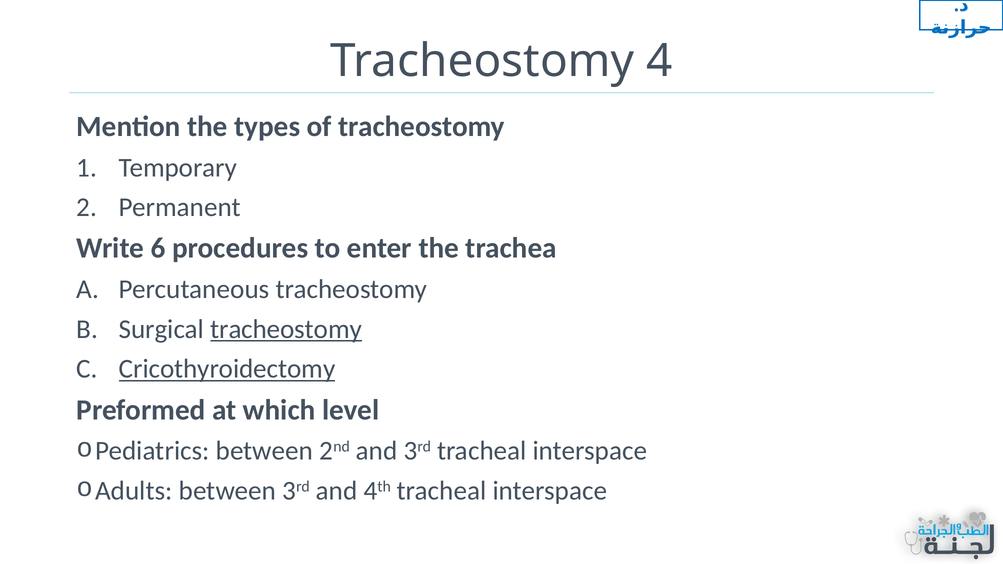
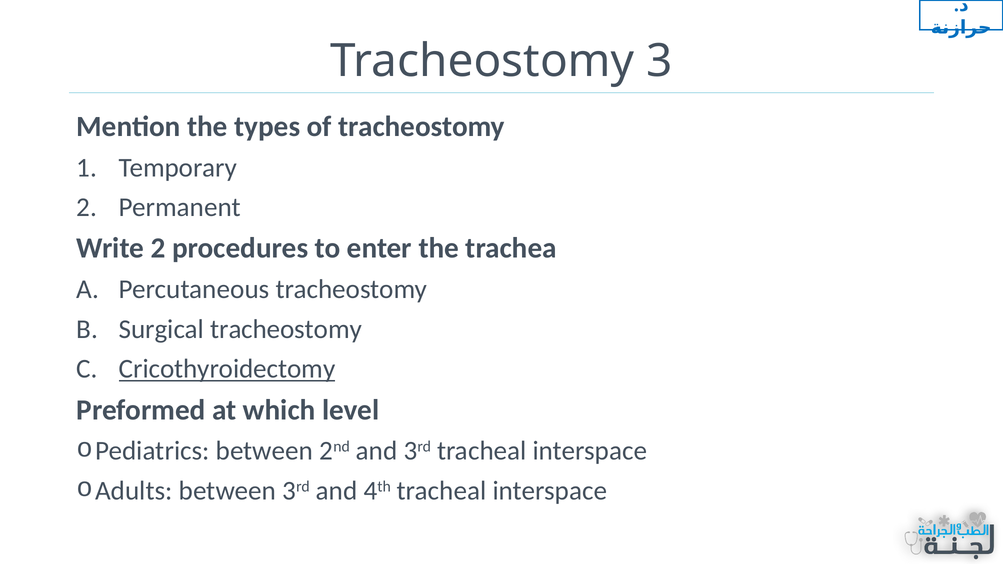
4: 4 -> 3 (659, 61)
Write 6: 6 -> 2 (158, 248)
tracheostomy underline: present -> none (286, 329)
